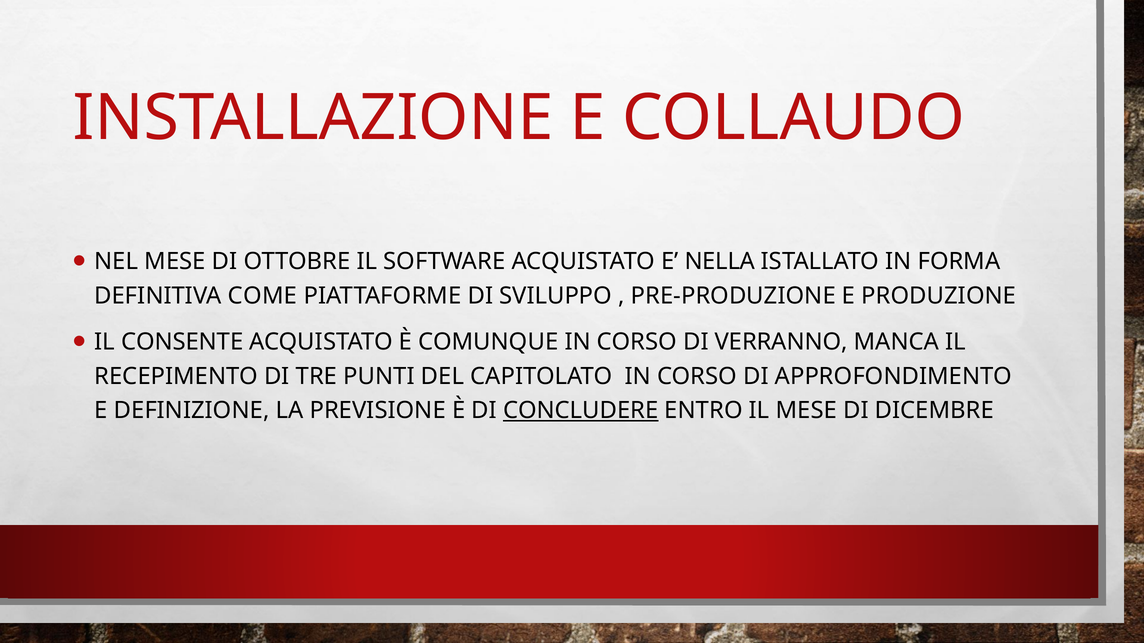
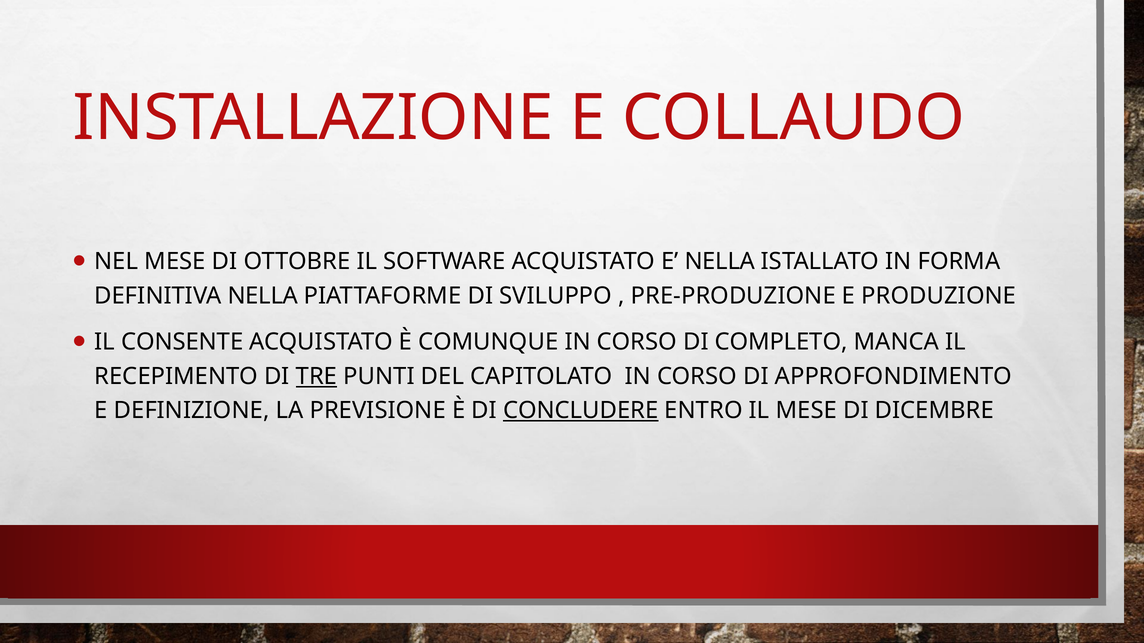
DEFINITIVA COME: COME -> NELLA (263, 296)
VERRANNO: VERRANNO -> COMPLETO (781, 342)
TRE underline: none -> present (316, 377)
